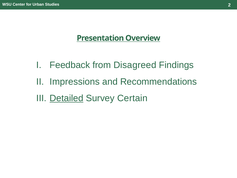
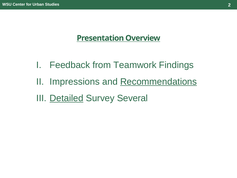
Disagreed: Disagreed -> Teamwork (135, 65)
Recommendations underline: none -> present (159, 82)
Certain: Certain -> Several (132, 98)
